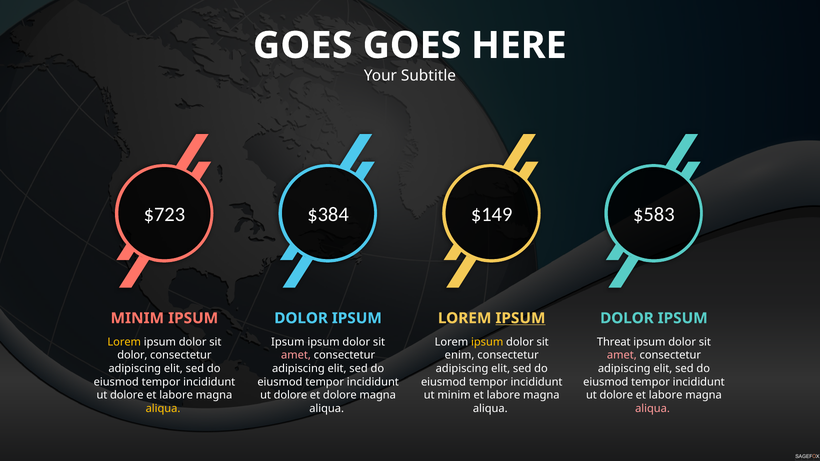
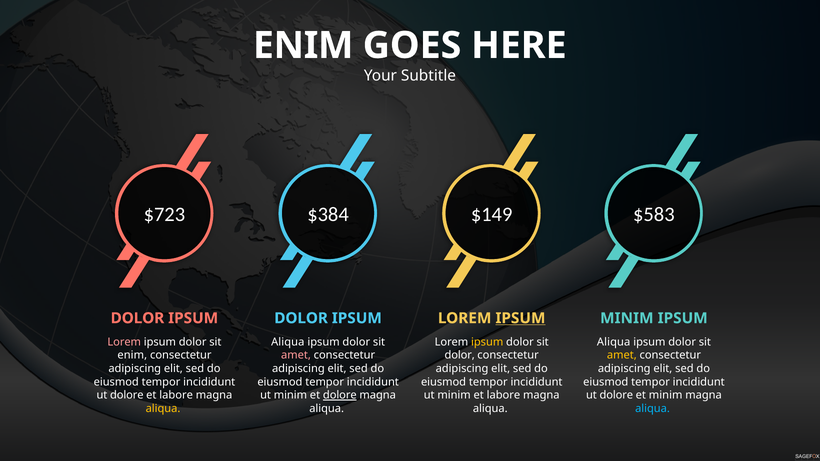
GOES: GOES -> ENIM (303, 46)
MINIM: MINIM -> DOLOR (137, 318)
DOLOR: DOLOR -> MINIM (627, 318)
Lorem colour: yellow -> pink (124, 342)
Ipsum: Ipsum -> Aliqua (288, 342)
Threat: Threat -> Aliqua (614, 342)
dolor: dolor -> enim (132, 355)
enim: enim -> dolor (460, 355)
amet colour: pink -> yellow (622, 355)
dolore: dolore -> minim (290, 395)
dolore underline: none -> present (340, 395)
labore: labore -> minim (666, 395)
aliqua colour: pink -> light blue (653, 409)
